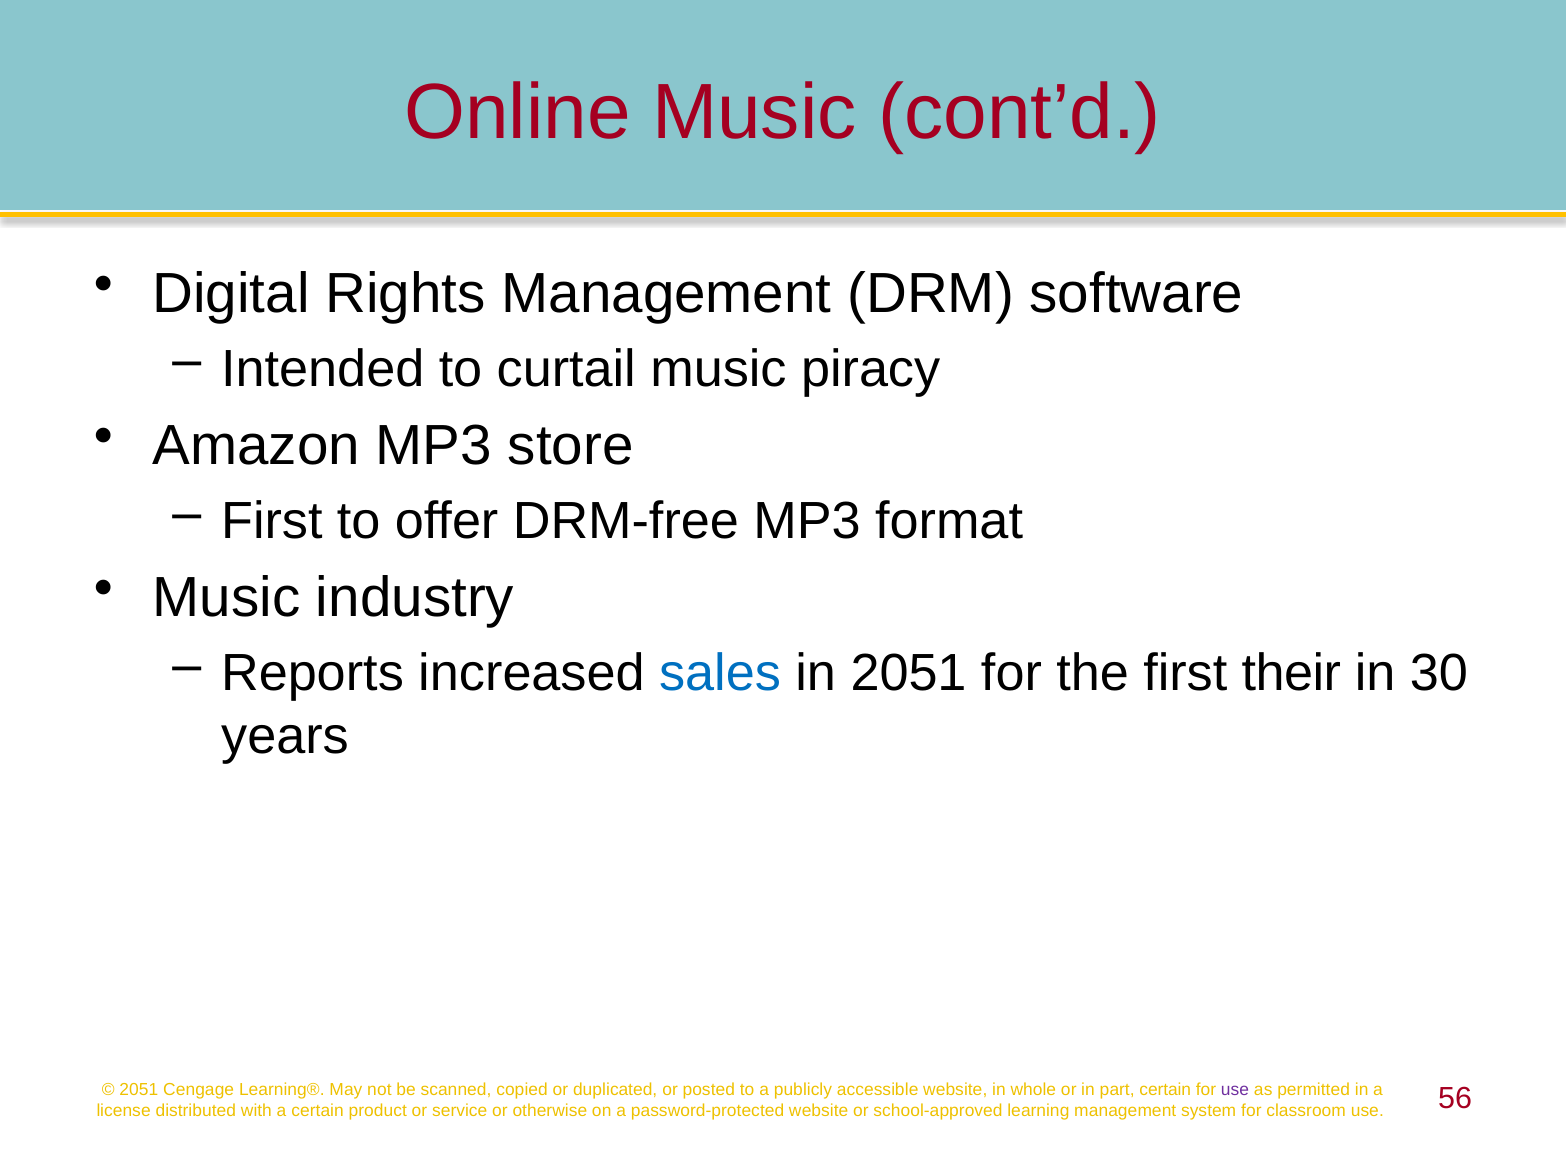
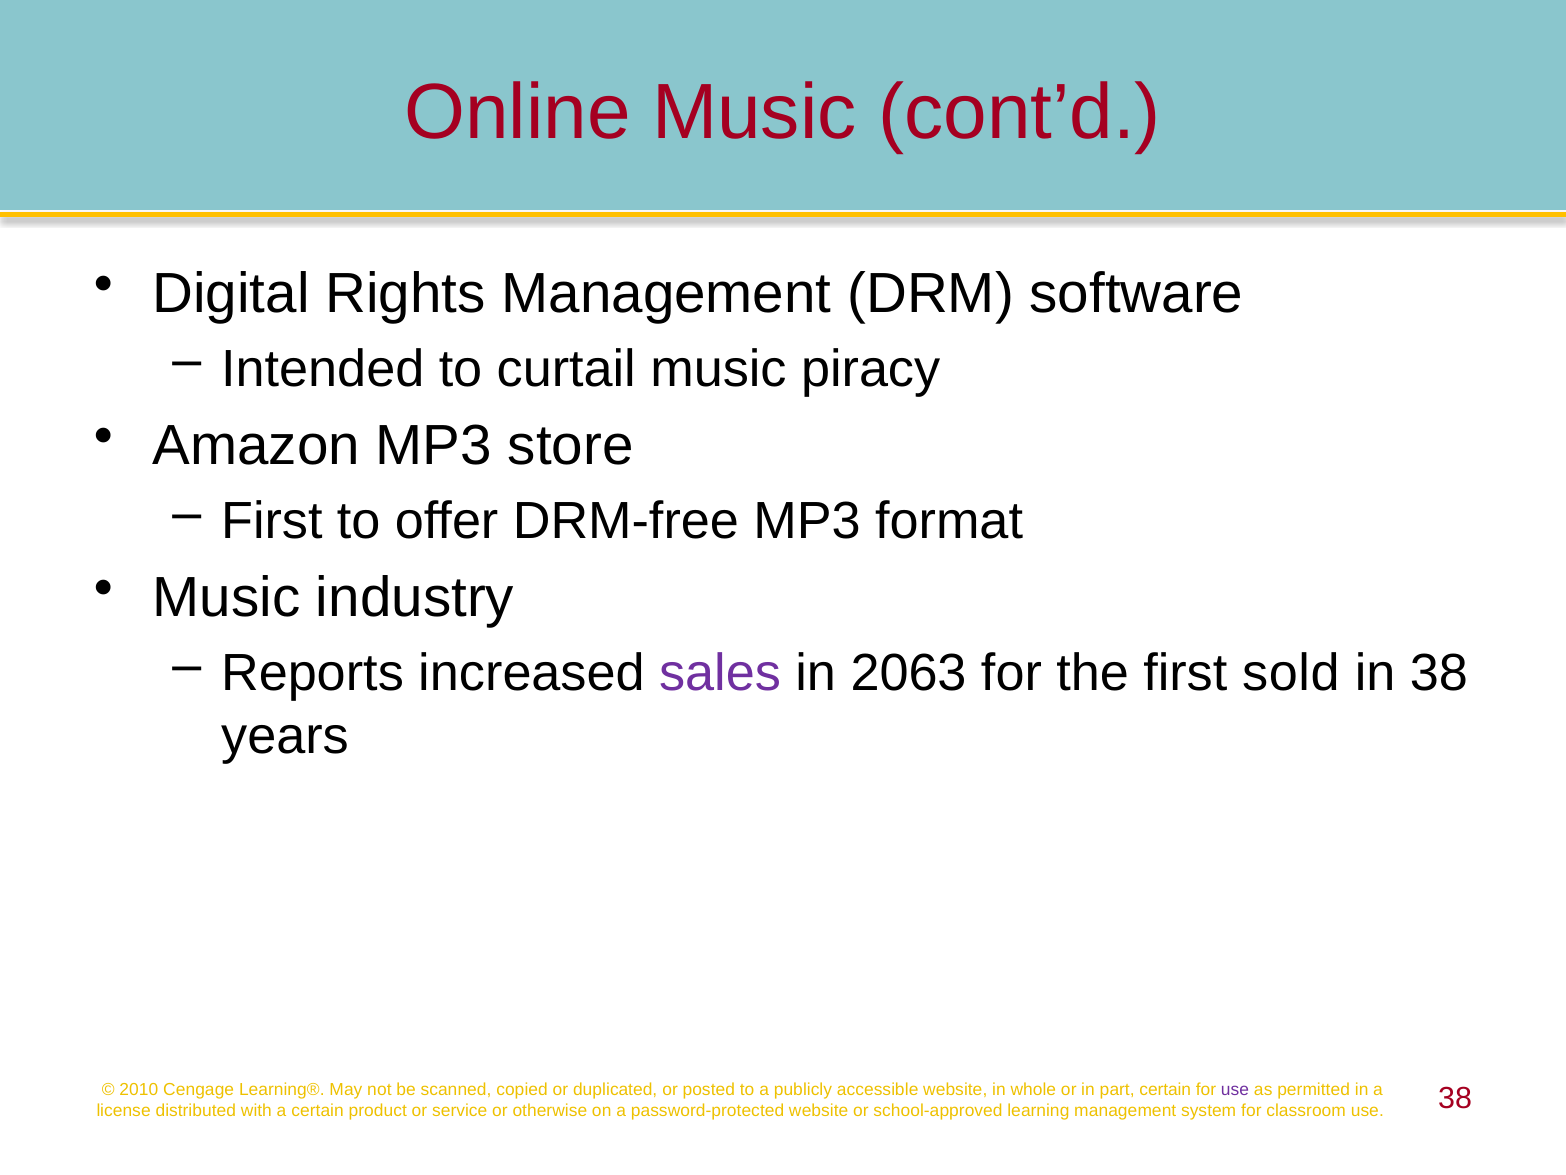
sales colour: blue -> purple (720, 673)
in 2051: 2051 -> 2063 (909, 673)
their: their -> sold (1291, 673)
in 30: 30 -> 38 (1439, 673)
2051: 2051 -> 2010 (139, 1089)
use 56: 56 -> 38 (1455, 1098)
